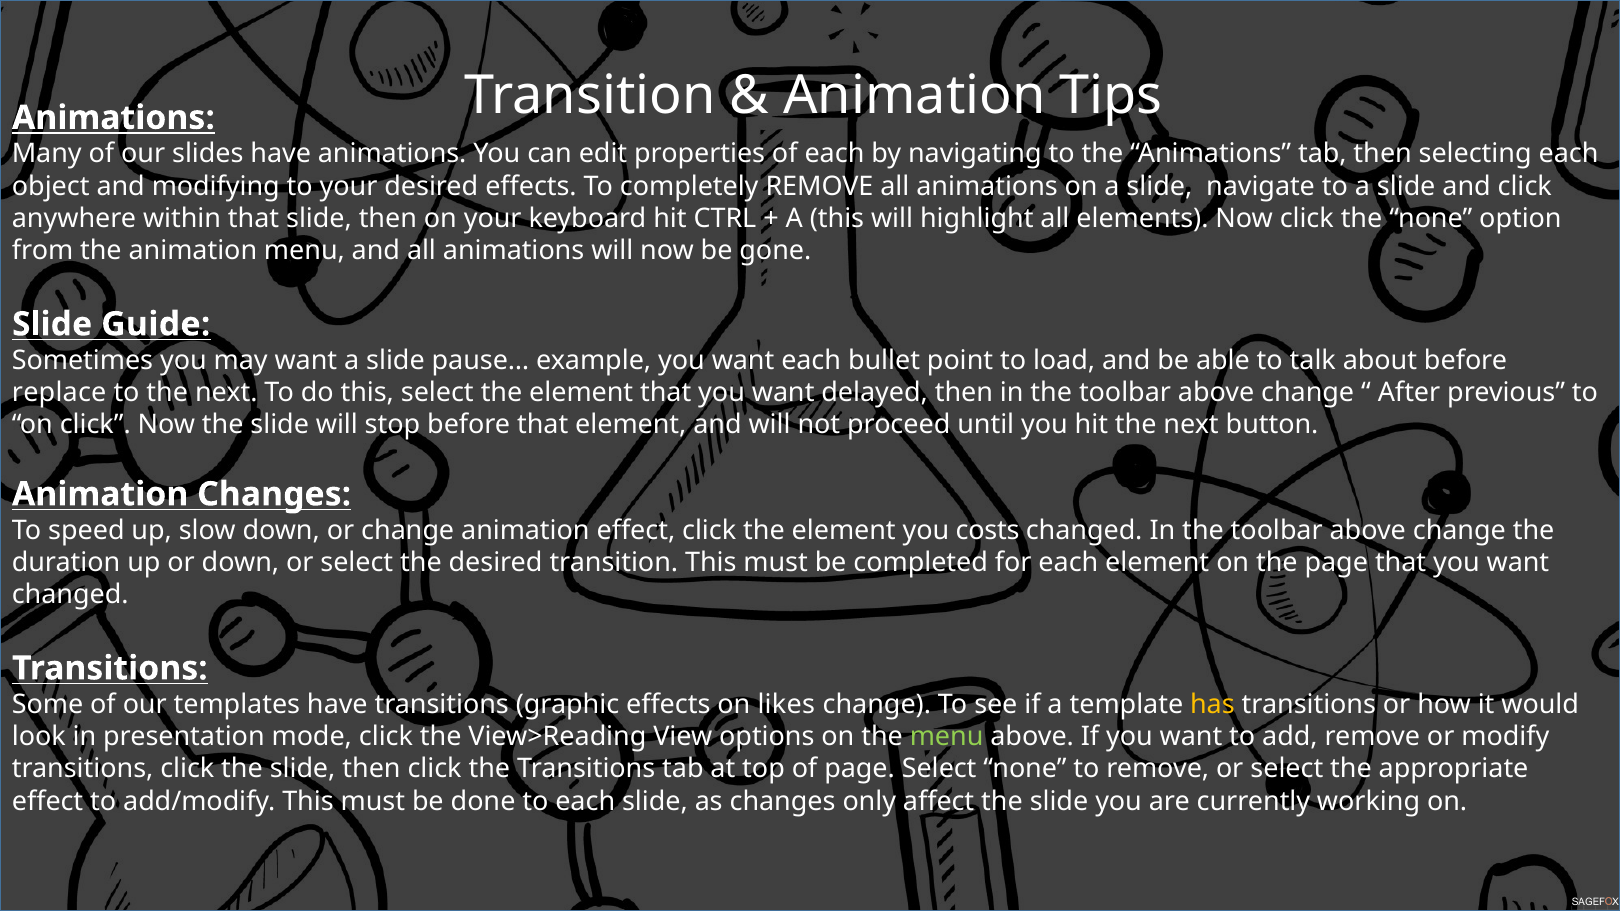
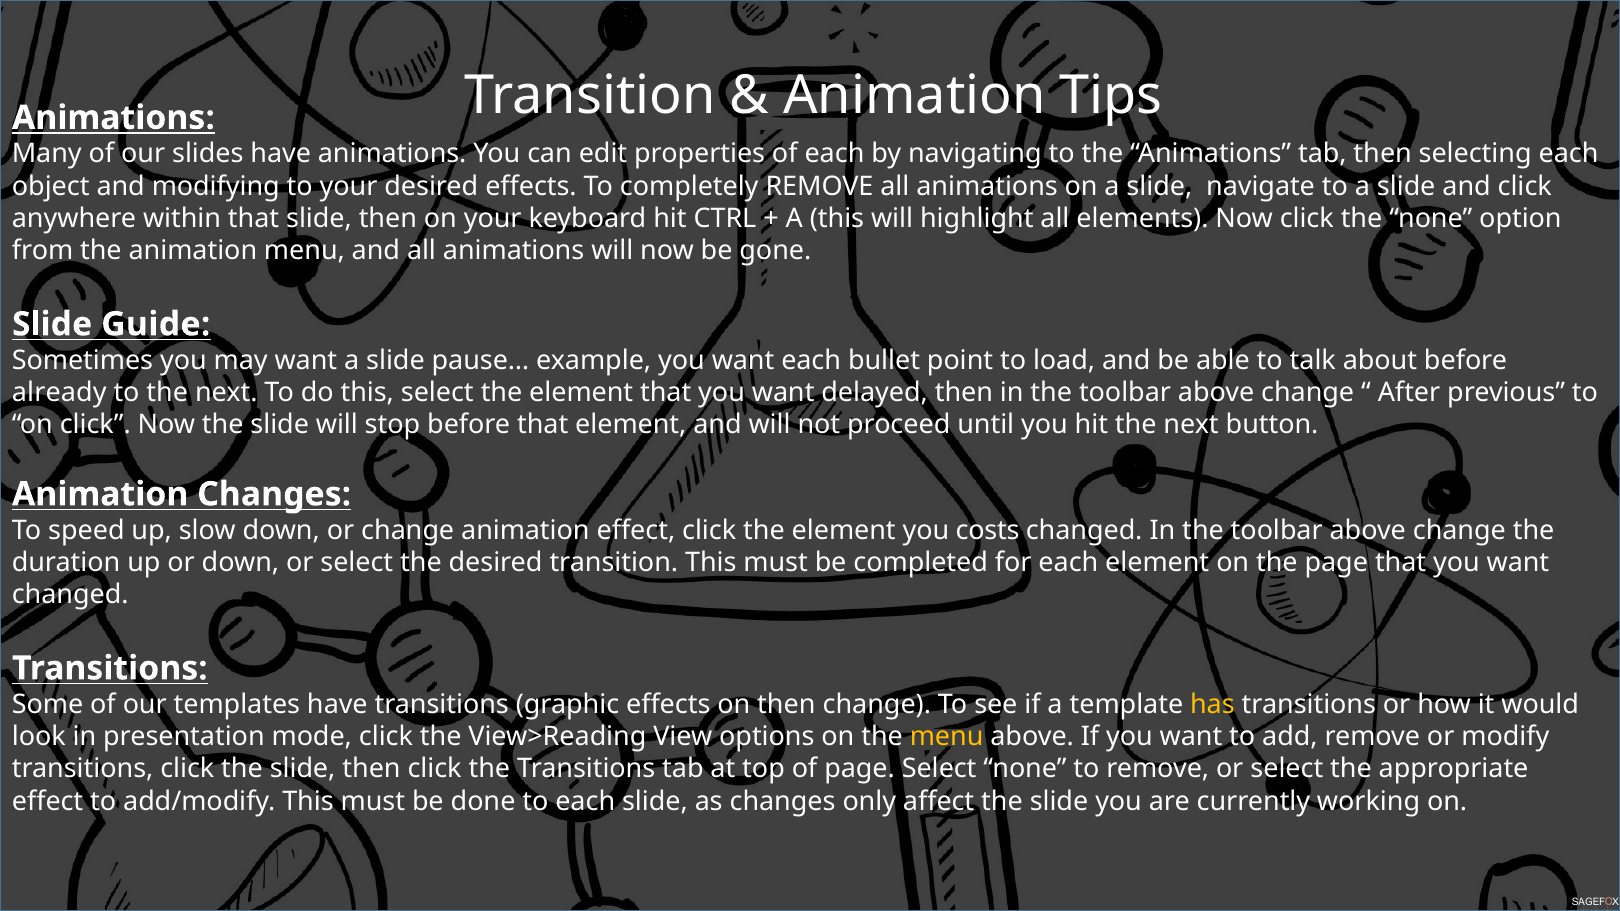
replace: replace -> already (59, 393)
on likes: likes -> then (786, 704)
menu colour: light green -> yellow (947, 737)
